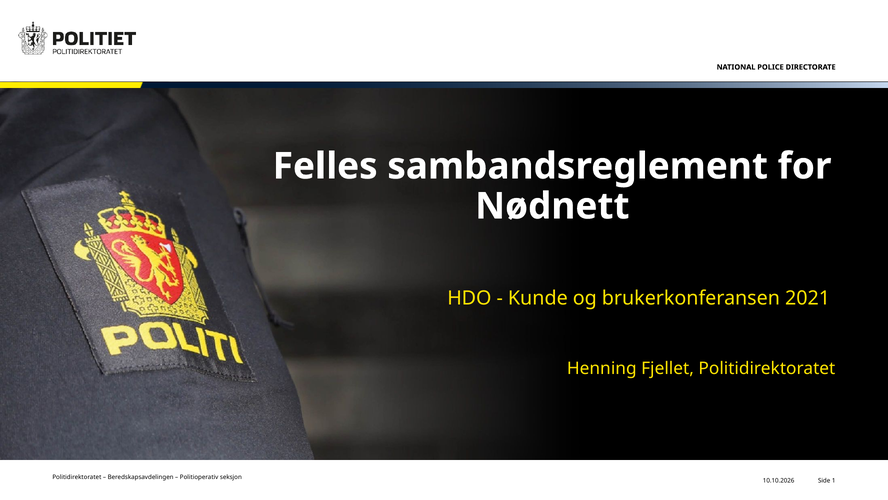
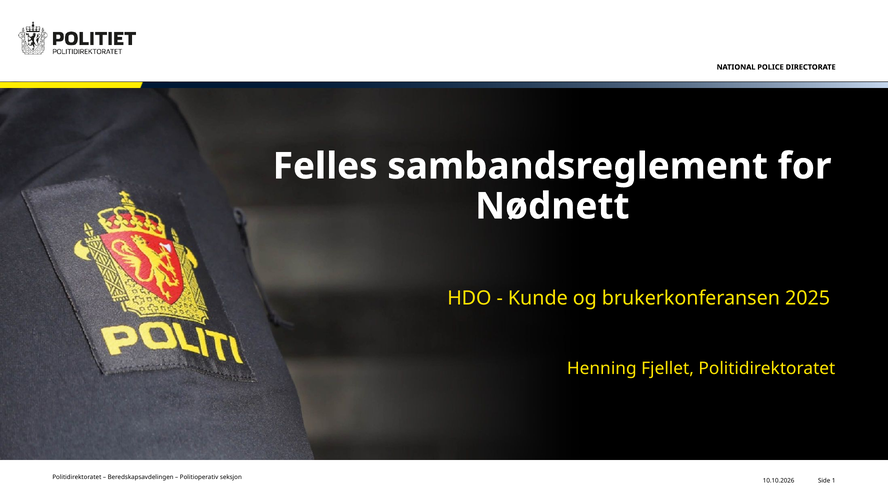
2021: 2021 -> 2025 (808, 298)
